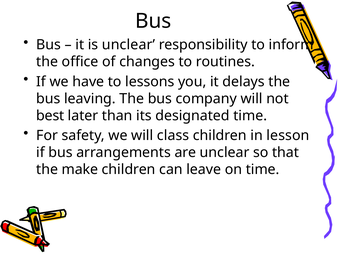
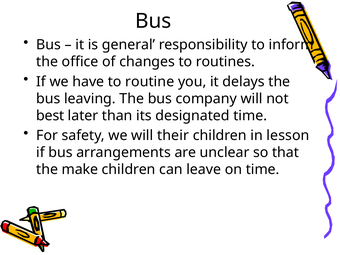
is unclear: unclear -> general (129, 45)
lessons: lessons -> routine (150, 82)
class: class -> their (173, 135)
